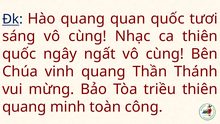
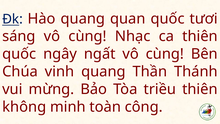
quang: quang -> không (24, 107)
